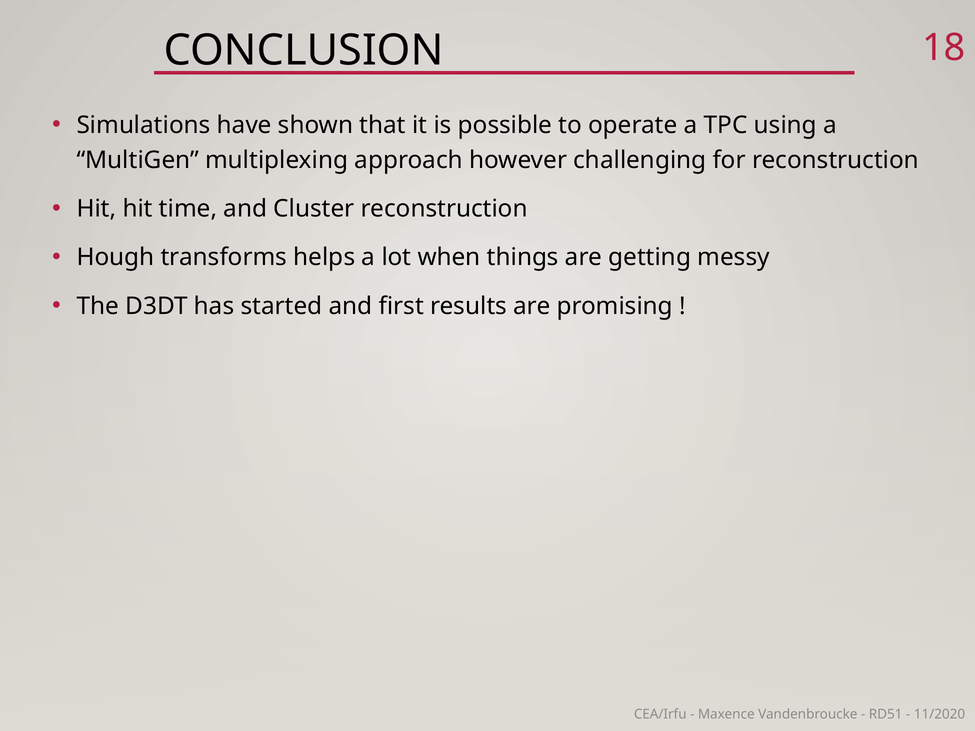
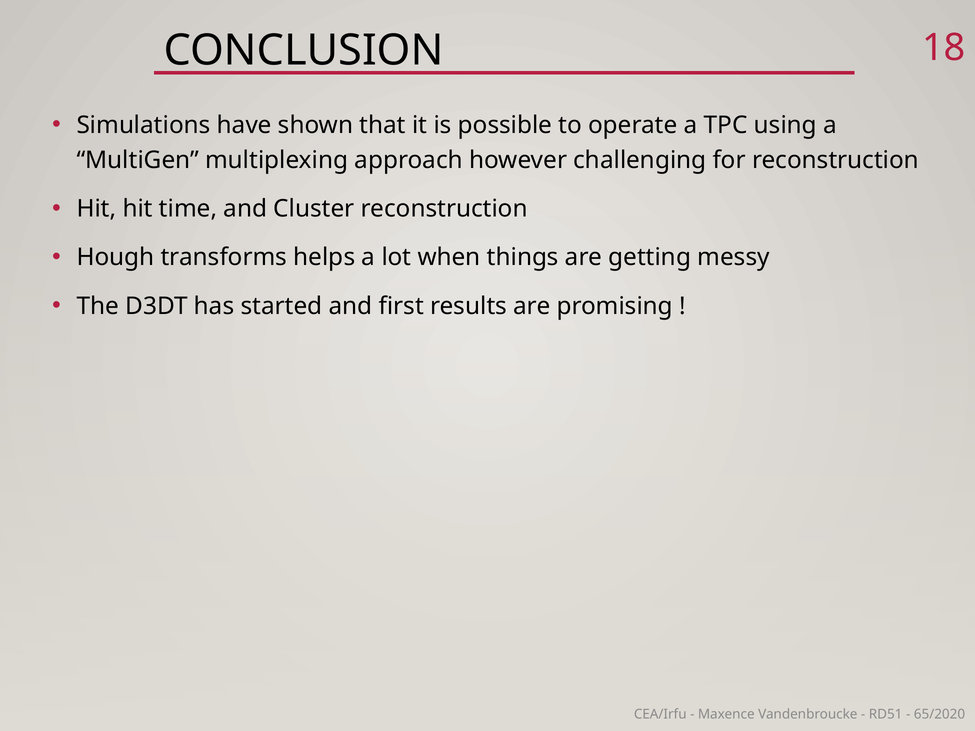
11/2020: 11/2020 -> 65/2020 (940, 715)
